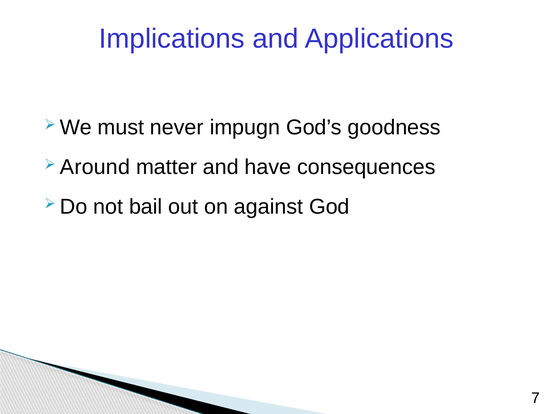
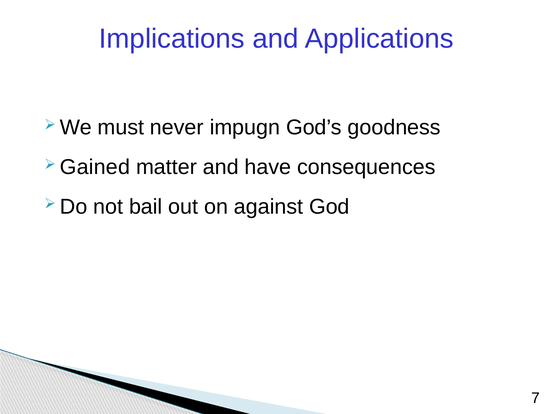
Around: Around -> Gained (95, 167)
